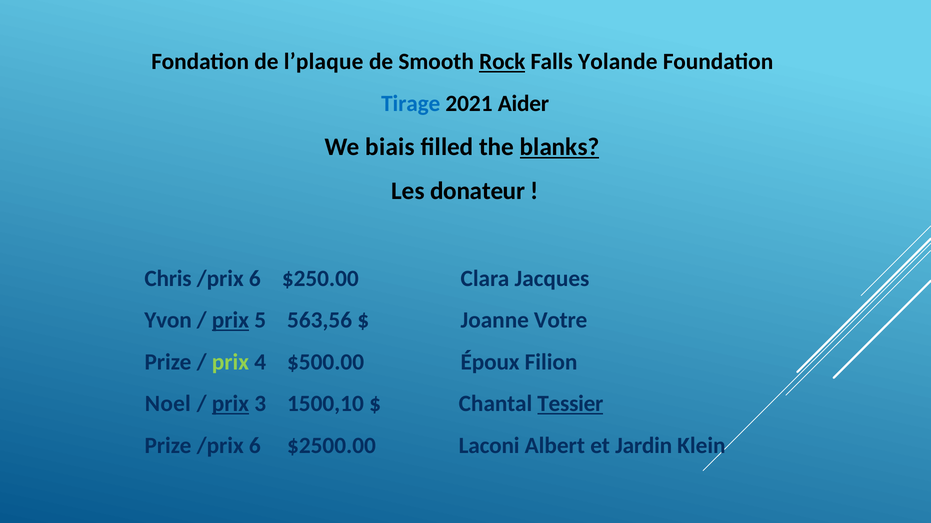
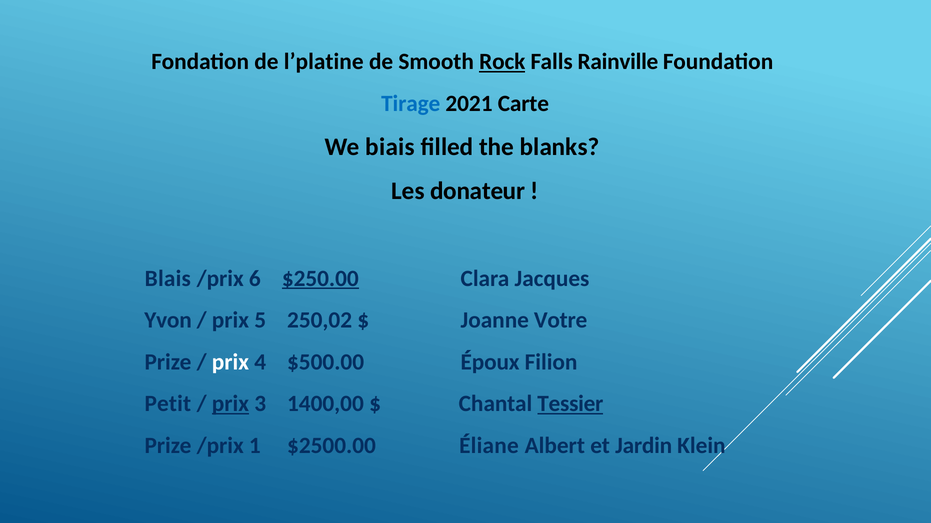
l’plaque: l’plaque -> l’platine (324, 62)
Yolande: Yolande -> Rainville (618, 62)
Aider: Aider -> Carte (523, 103)
blanks underline: present -> none (560, 147)
Chris: Chris -> Blais (168, 279)
$250.00 underline: none -> present (320, 279)
prix underline: present -> none (230, 321)
563,56: 563,56 -> 250,02 (320, 321)
prix colour: light green -> white (230, 362)
Noel: Noel -> Petit (168, 404)
1500,10: 1500,10 -> 1400,00 (325, 404)
Prize /prix 6: 6 -> 1 (255, 446)
Laconi: Laconi -> Éliane (489, 446)
